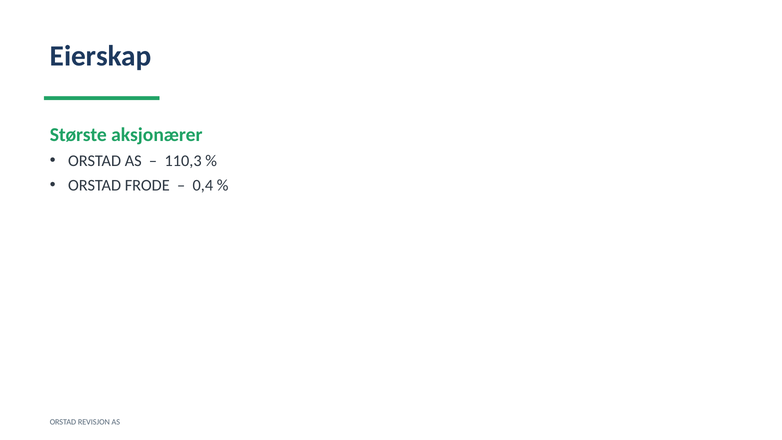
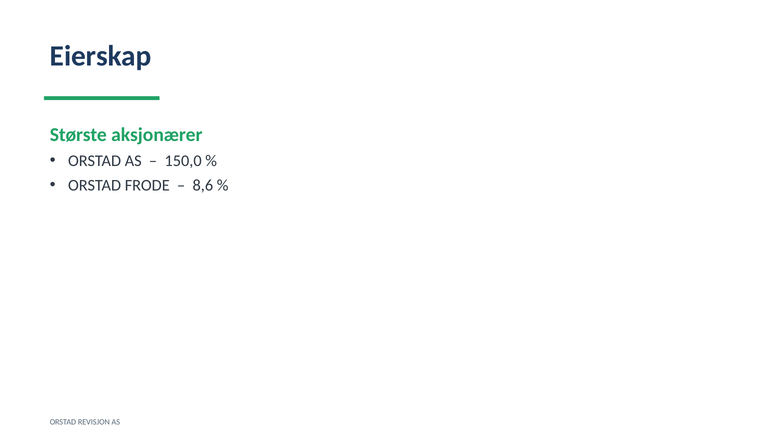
110,3: 110,3 -> 150,0 (183, 161)
0,4: 0,4 -> 8,6 (203, 185)
